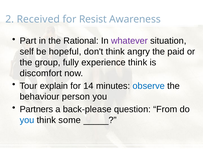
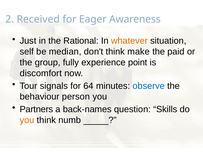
Resist: Resist -> Eager (93, 19)
Part: Part -> Just (28, 41)
whatever colour: purple -> orange (129, 41)
hopeful: hopeful -> median (65, 52)
angry: angry -> make (139, 52)
experience think: think -> point (138, 63)
explain: explain -> signals (54, 86)
14: 14 -> 64 (88, 86)
back-please: back-please -> back-names (87, 109)
From: From -> Skills (165, 109)
you colour: blue -> orange (27, 120)
some: some -> numb (70, 120)
